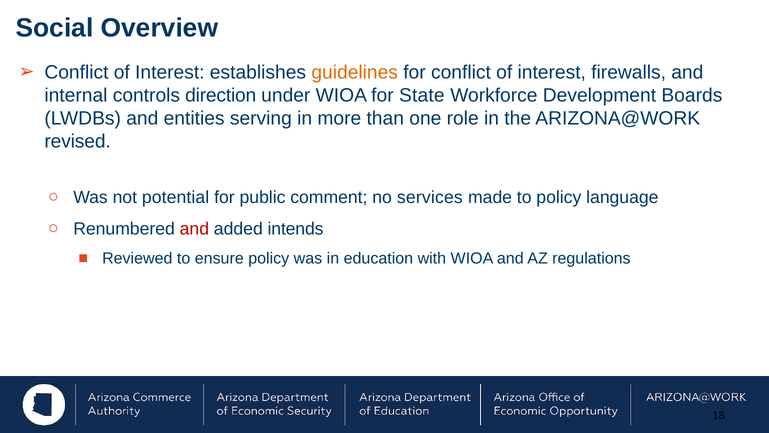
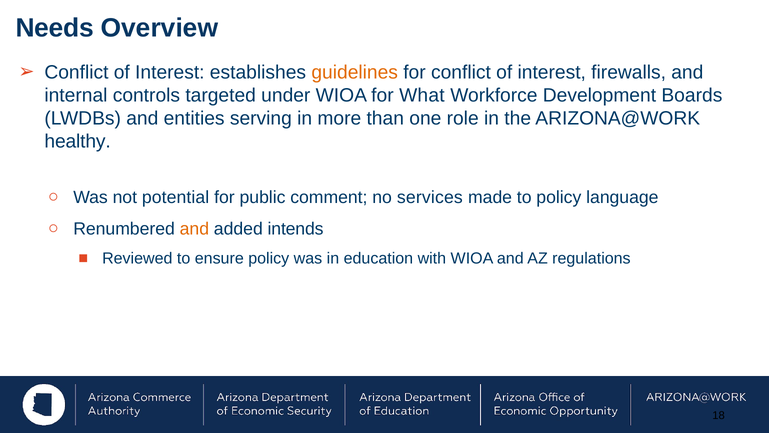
Social: Social -> Needs (55, 28)
direction: direction -> targeted (221, 95)
State: State -> What (422, 95)
revised: revised -> healthy (78, 141)
and colour: red -> orange (194, 229)
